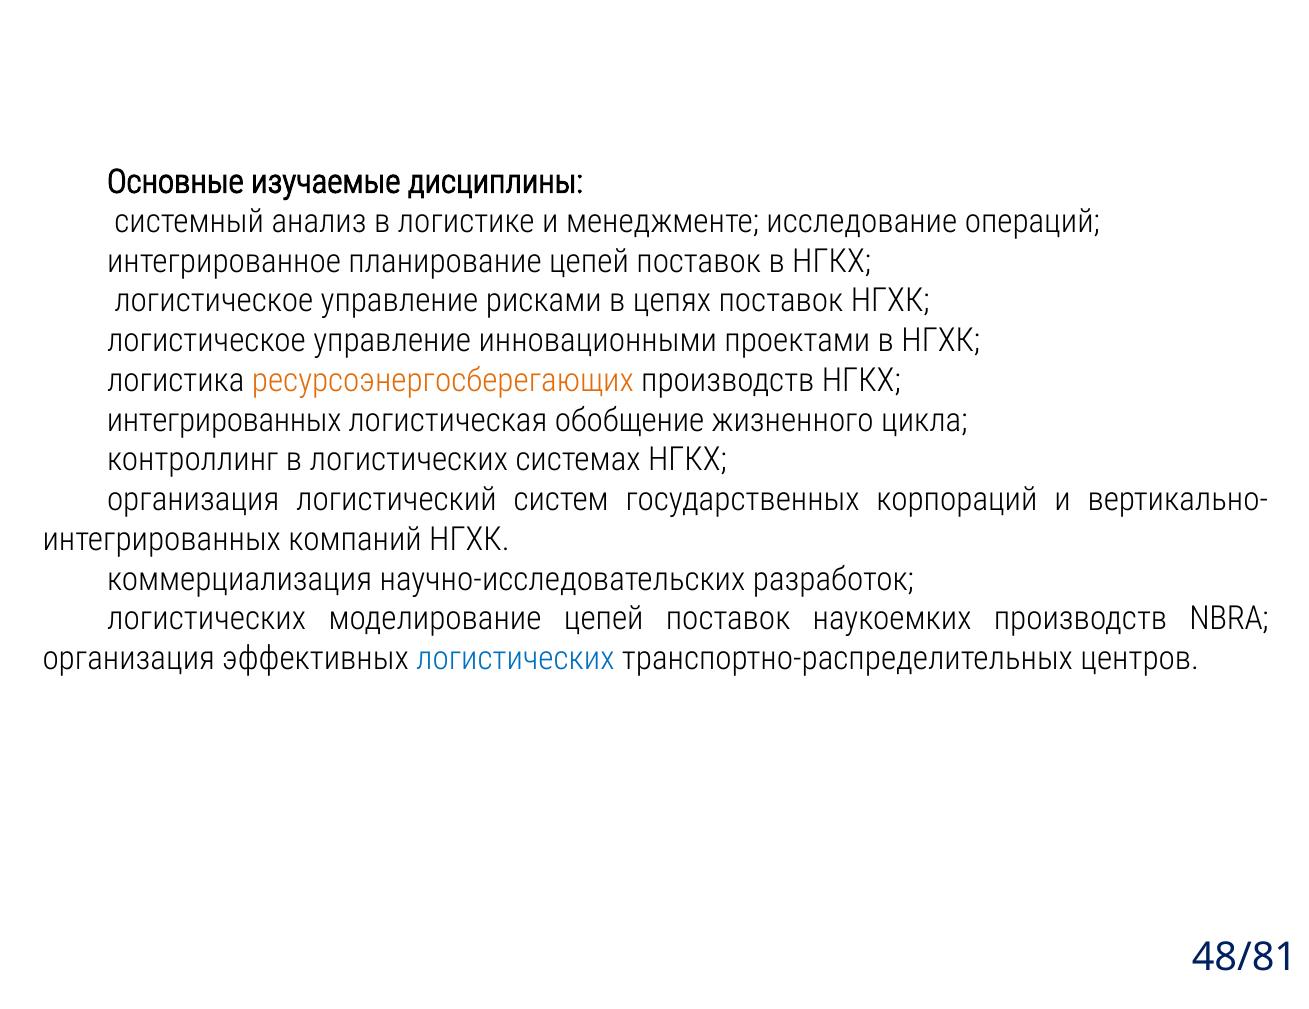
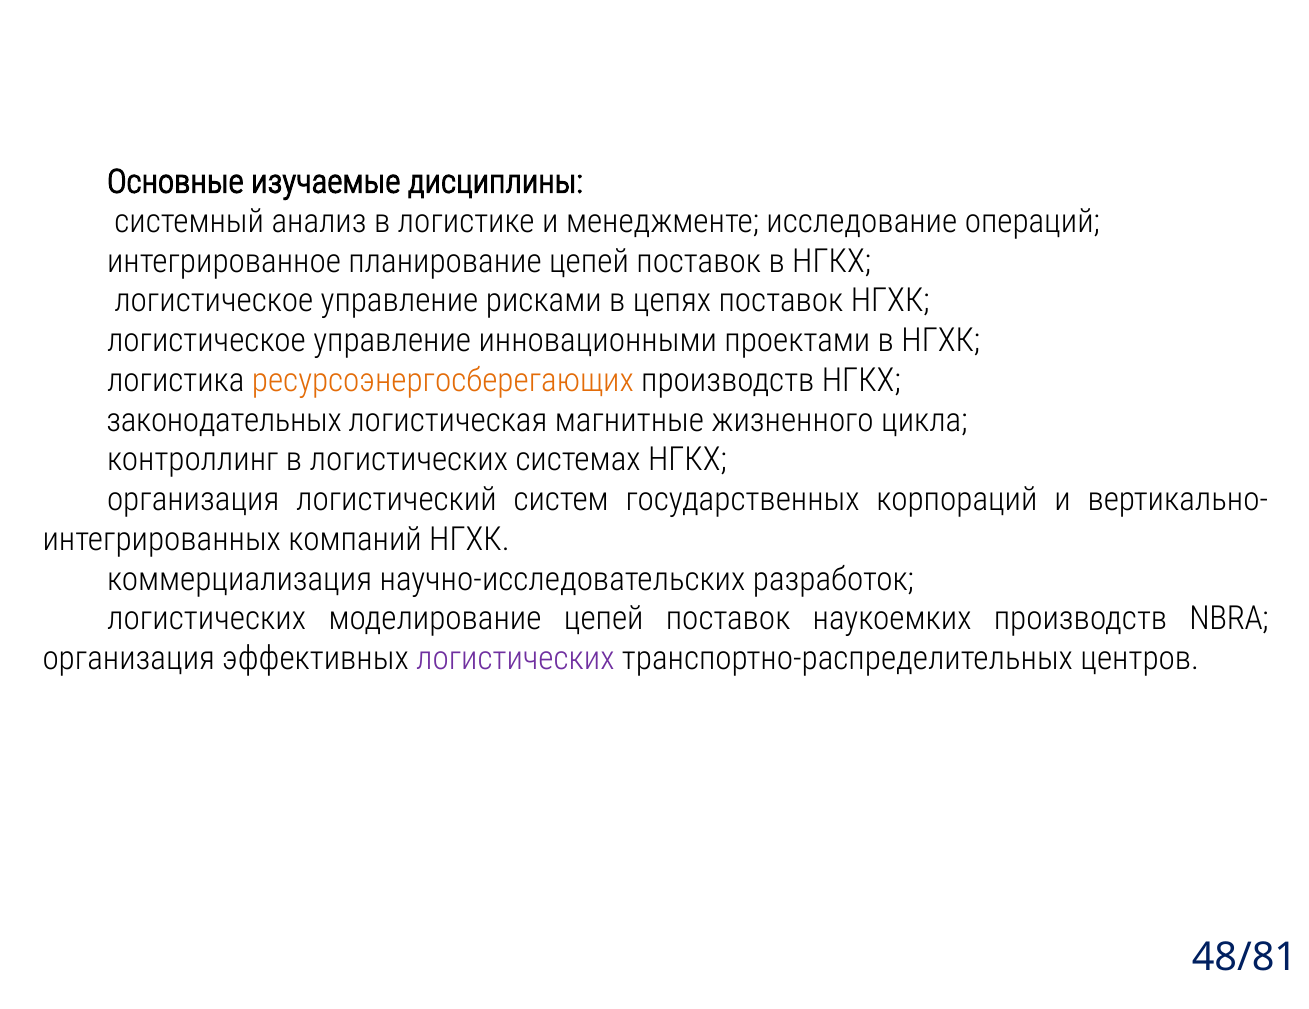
интегрированных: интегрированных -> законодательных (224, 420)
обобщение: обобщение -> магнитные (629, 420)
логистических colour: blue -> purple (515, 659)
